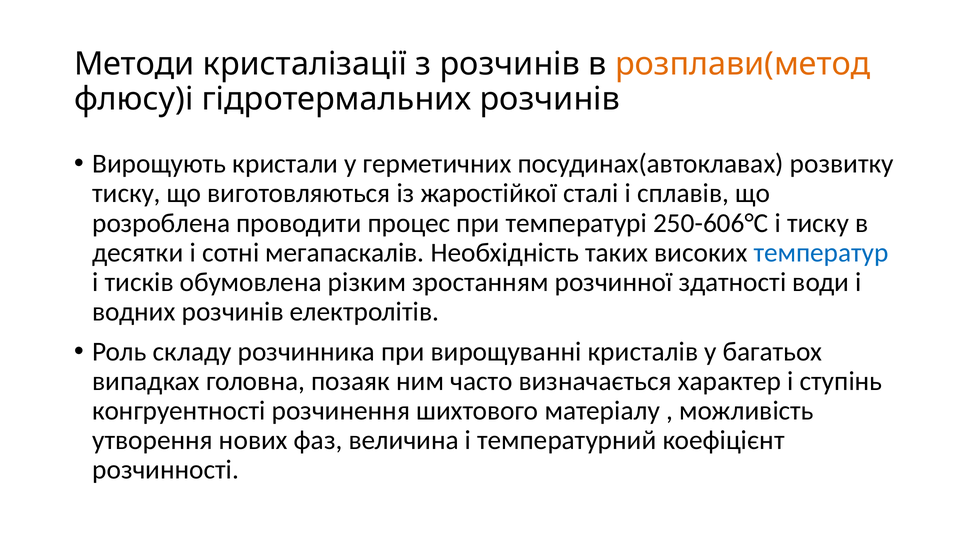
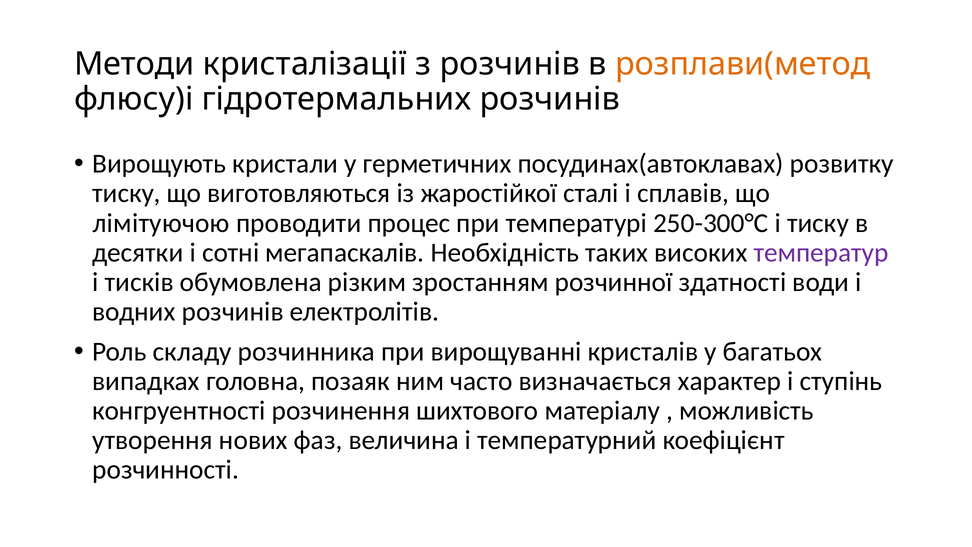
розроблена: розроблена -> лімітуючою (161, 223)
250-606°С: 250-606°С -> 250-300°С (711, 223)
температур colour: blue -> purple (821, 252)
